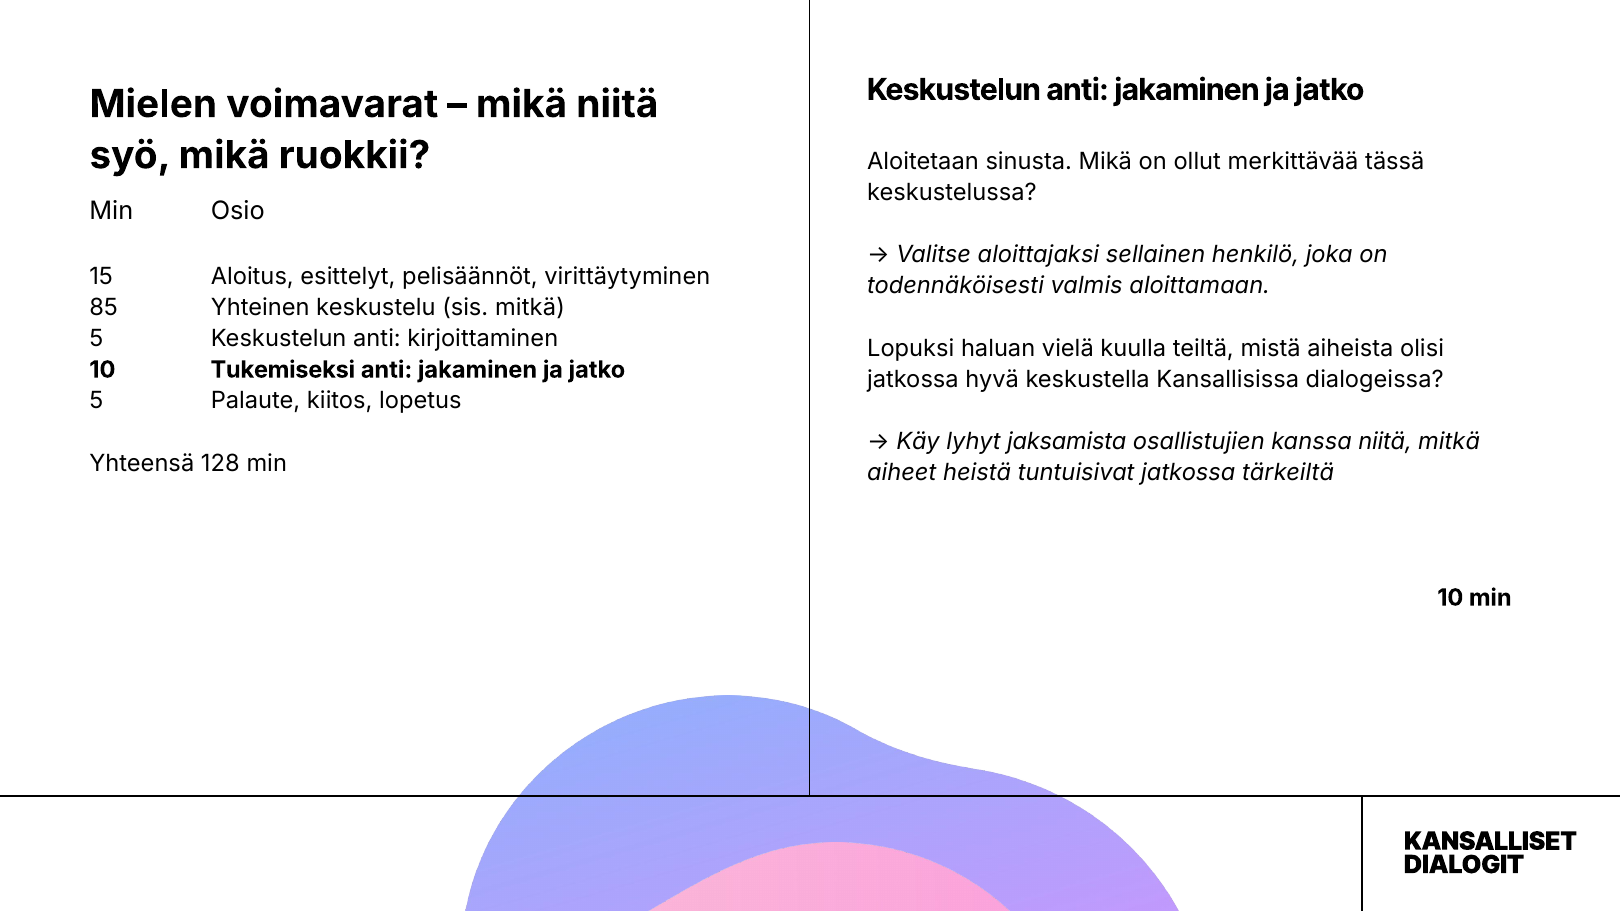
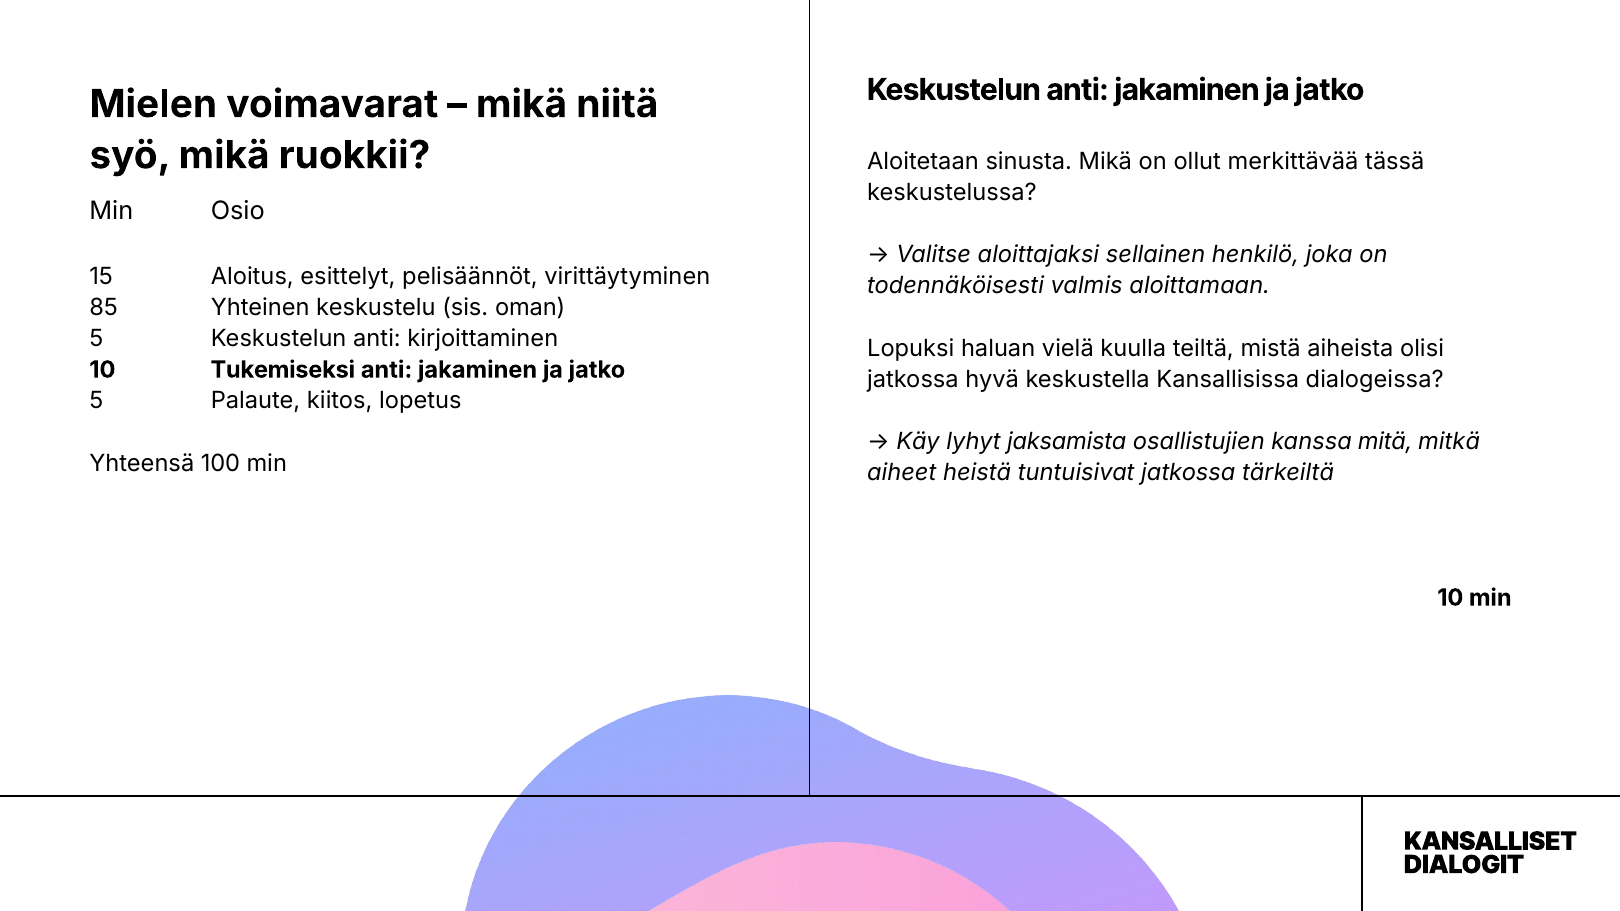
sis mitkä: mitkä -> oman (530, 308)
kanssa niitä: niitä -> mitä (1385, 442)
128: 128 -> 100 (220, 463)
